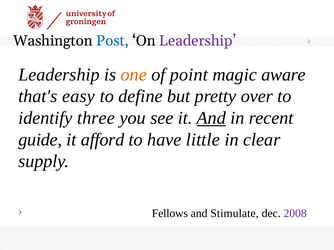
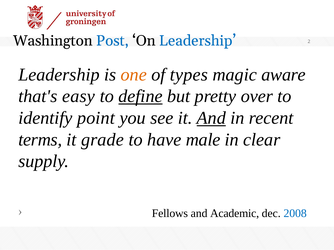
Leadership colour: purple -> blue (198, 41)
point: point -> types (189, 75)
define underline: none -> present (140, 96)
three: three -> point (96, 118)
guide: guide -> terms (40, 140)
afford: afford -> grade (102, 140)
little: little -> male (203, 140)
Stimulate: Stimulate -> Academic (235, 214)
2008 colour: purple -> blue (295, 214)
